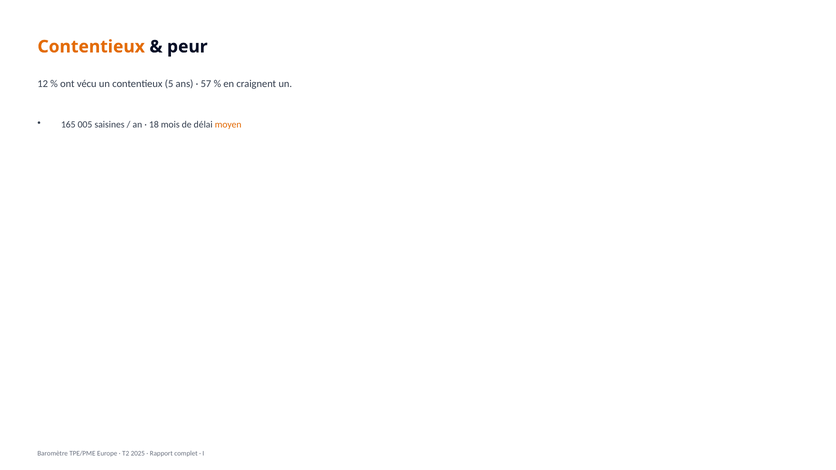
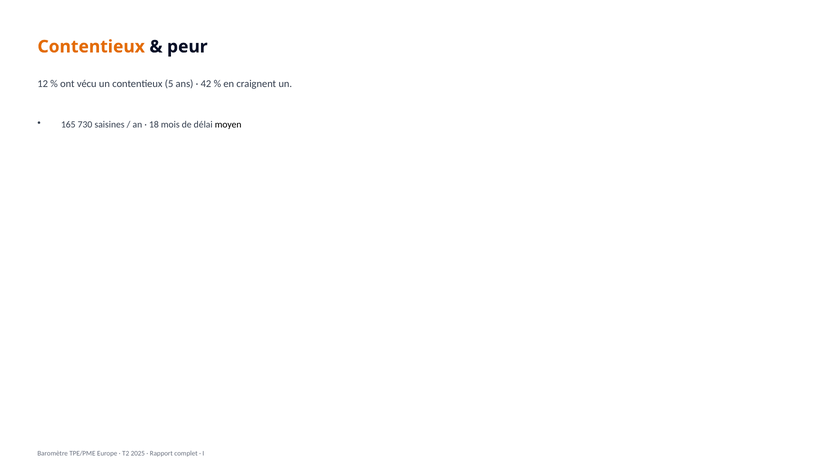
57: 57 -> 42 (206, 84)
005: 005 -> 730 (85, 124)
moyen colour: orange -> black (228, 124)
